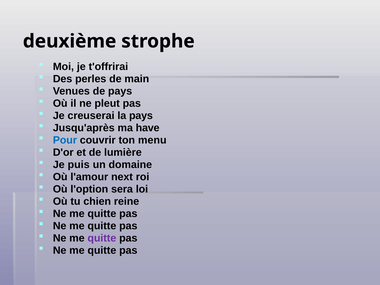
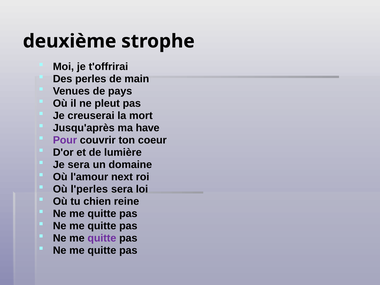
la pays: pays -> mort (141, 116)
Pour colour: blue -> purple (65, 140)
menu: menu -> coeur (152, 140)
Je puis: puis -> sera (79, 165)
l'option: l'option -> l'perles (89, 189)
